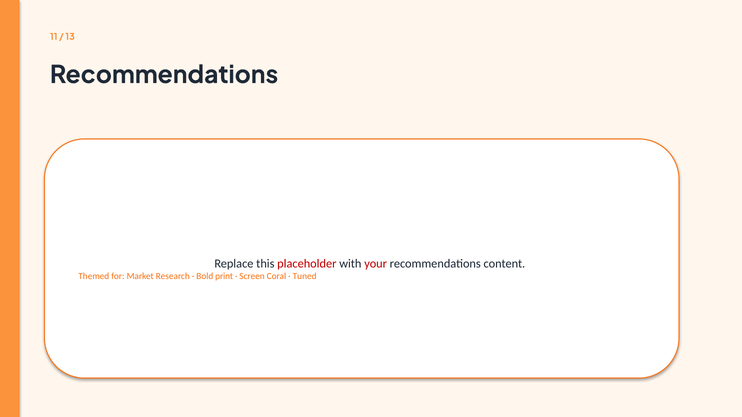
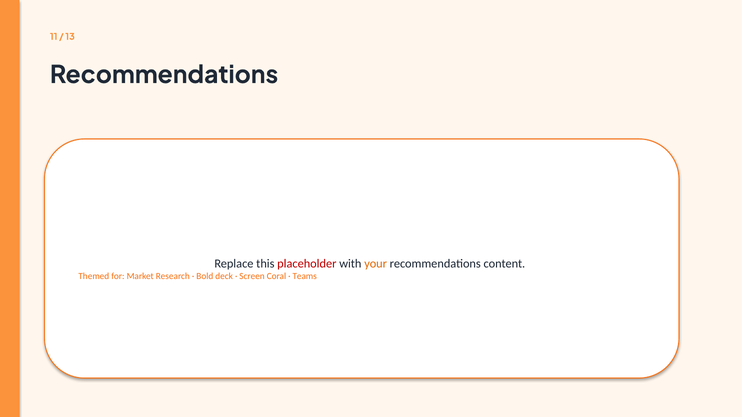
your colour: red -> orange (376, 264)
print: print -> deck (224, 277)
Tuned: Tuned -> Teams (305, 277)
